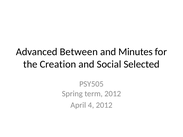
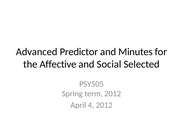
Between: Between -> Predictor (79, 52)
Creation: Creation -> Affective (58, 64)
